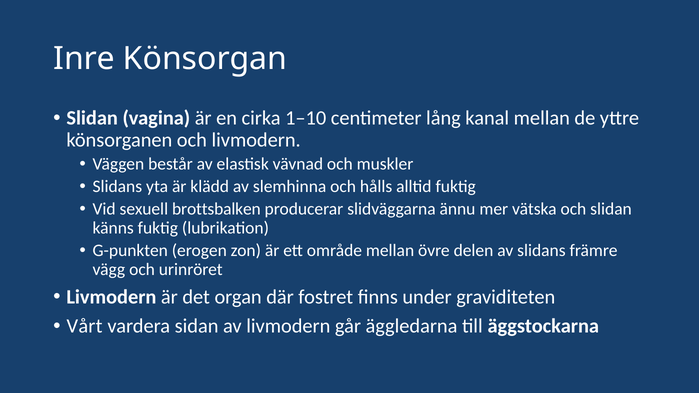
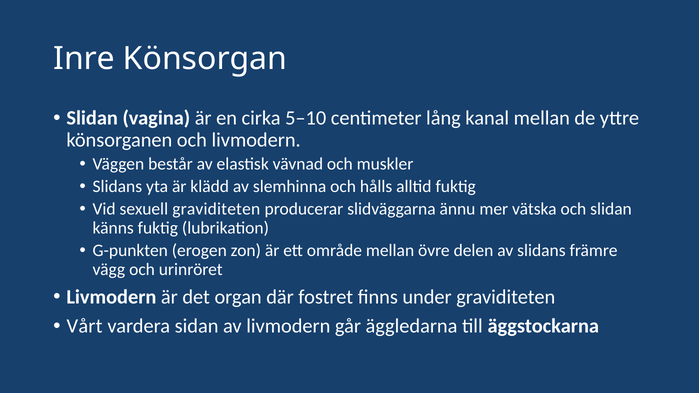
1–10: 1–10 -> 5–10 (306, 118)
sexuell brottsbalken: brottsbalken -> graviditeten (216, 209)
